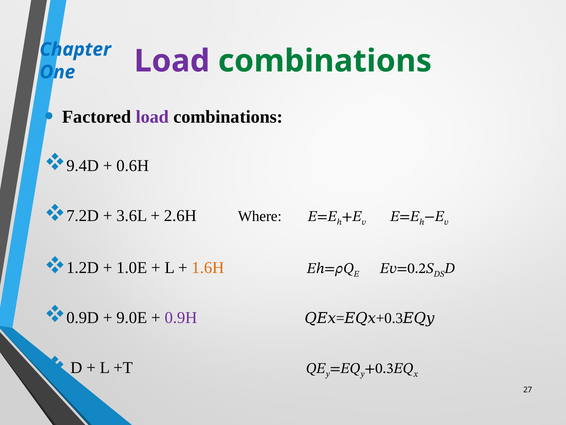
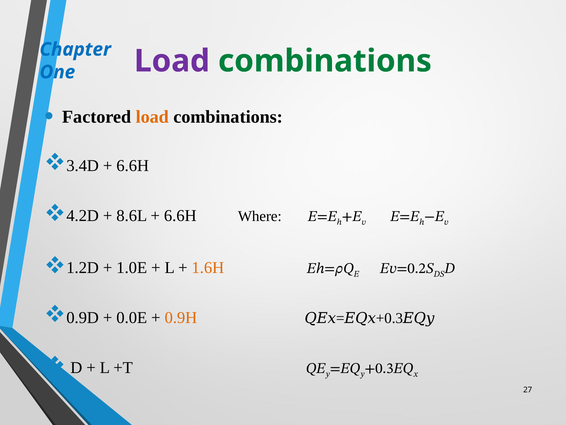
load colour: purple -> orange (152, 117)
9.4D: 9.4D -> 3.4D (83, 165)
0.6H: 0.6H -> 6.6H (133, 165)
7.2D: 7.2D -> 4.2D (83, 215)
3.6L: 3.6L -> 8.6L (132, 215)
2.6H: 2.6H -> 6.6H (180, 215)
9.0E: 9.0E -> 0.0E (132, 317)
0.9H colour: purple -> orange (181, 317)
